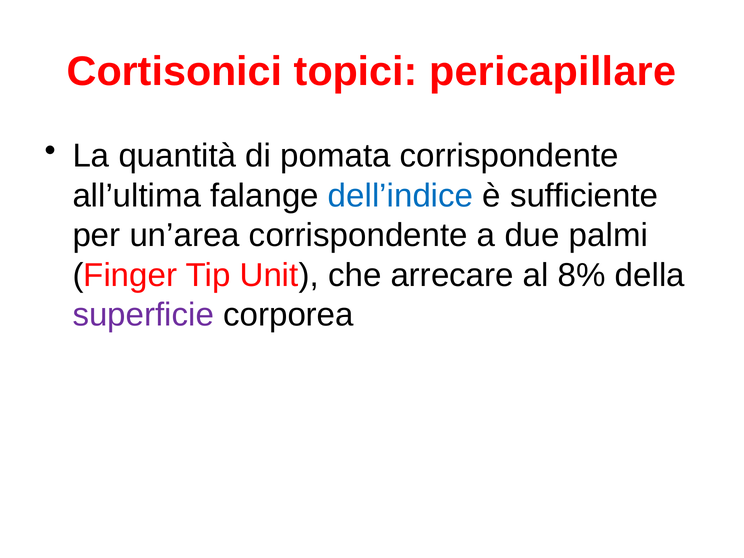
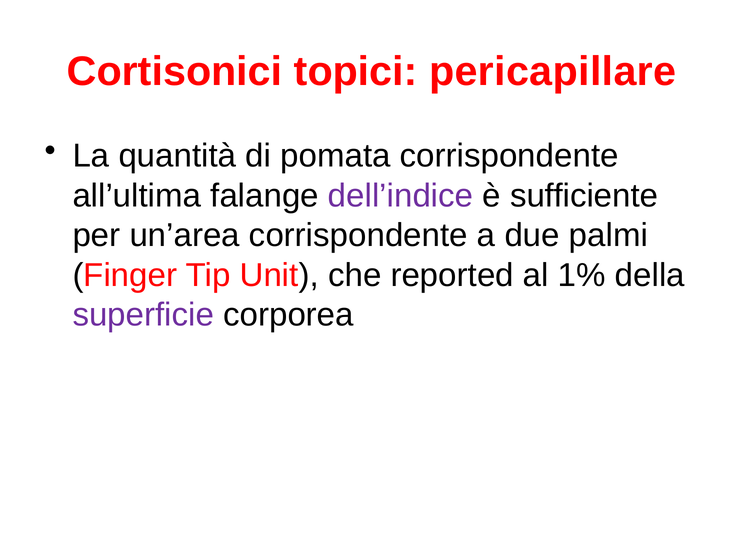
dell’indice colour: blue -> purple (401, 196)
arrecare: arrecare -> reported (452, 275)
8%: 8% -> 1% (582, 275)
